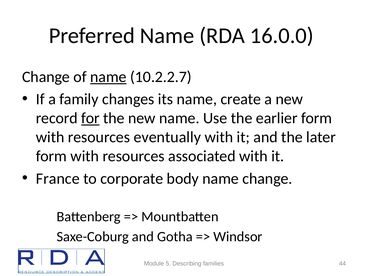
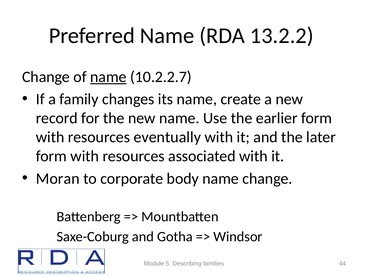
16.0.0: 16.0.0 -> 13.2.2 (282, 36)
for underline: present -> none (90, 118)
France: France -> Moran (58, 179)
